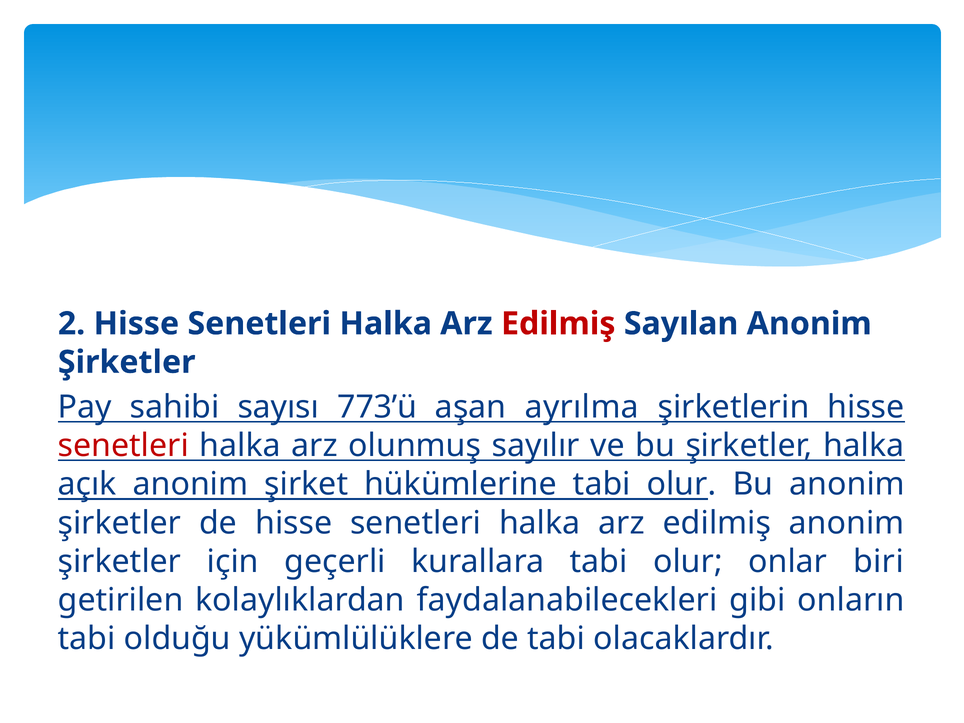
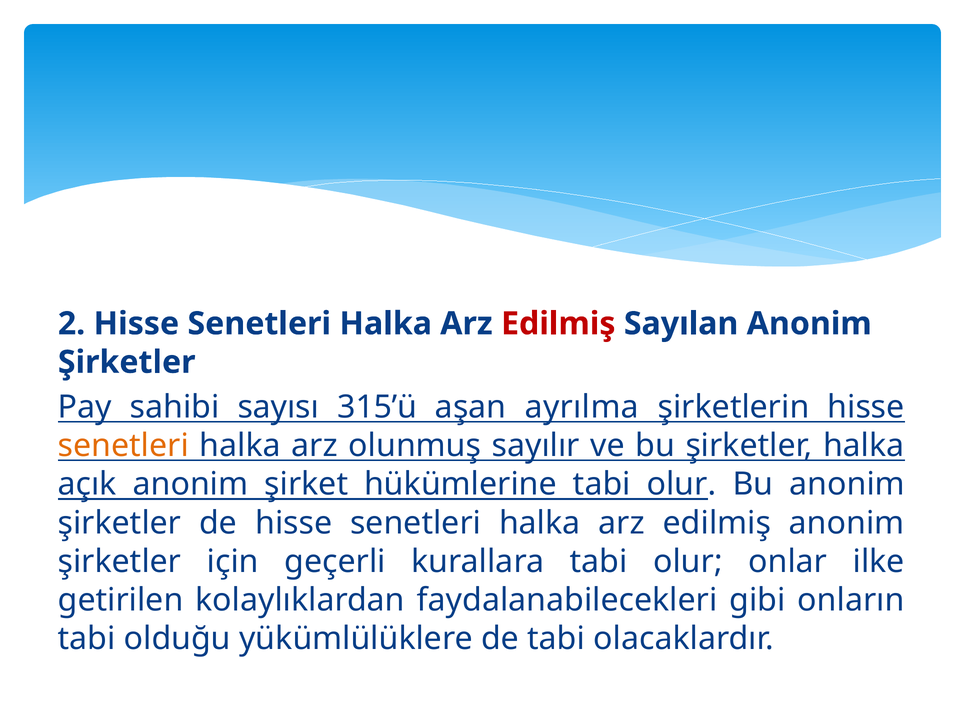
773’ü: 773’ü -> 315’ü (377, 407)
senetleri colour: red -> orange (123, 446)
biri: biri -> ilke (879, 561)
